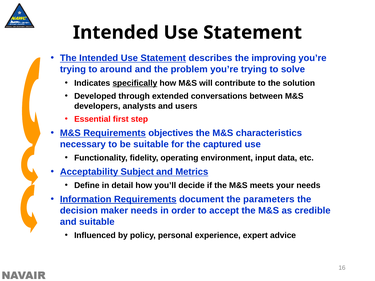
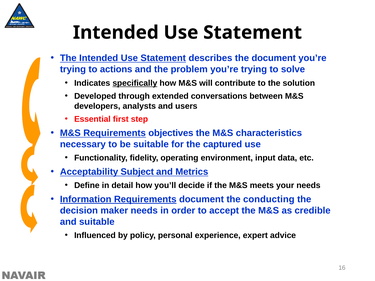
the improving: improving -> document (274, 58)
around: around -> actions (116, 69)
parameters: parameters -> conducting (269, 199)
